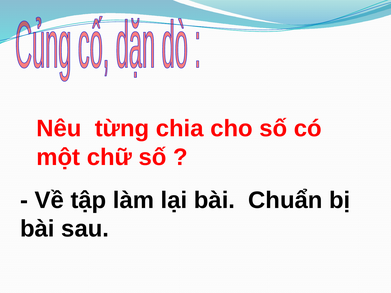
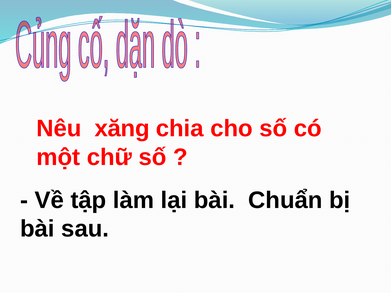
từng: từng -> xăng (122, 129)
